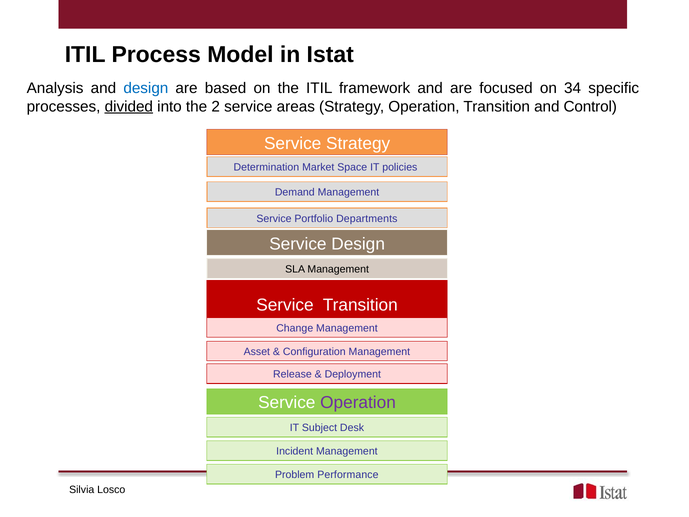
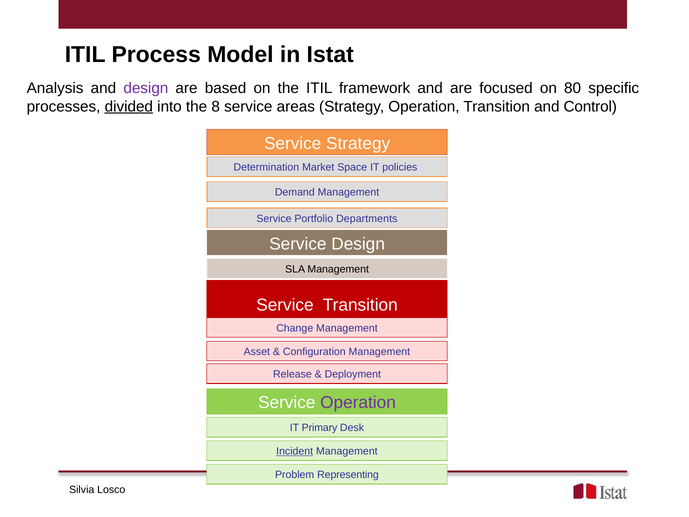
design colour: blue -> purple (146, 88)
34: 34 -> 80 (573, 88)
2: 2 -> 8 (216, 107)
Subject: Subject -> Primary (320, 428)
Incident underline: none -> present (295, 451)
Performance: Performance -> Representing (348, 475)
